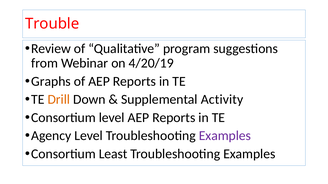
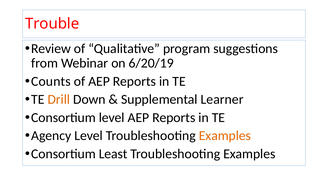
4/20/19: 4/20/19 -> 6/20/19 (151, 63)
Graphs: Graphs -> Counts (51, 82)
Activity: Activity -> Learner (222, 100)
Examples colour: purple -> orange (225, 136)
